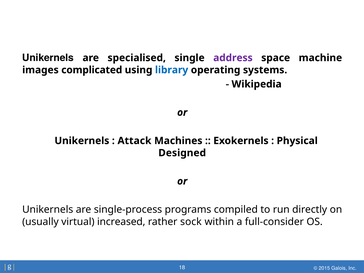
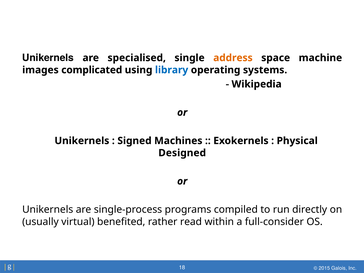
address colour: purple -> orange (233, 58)
Attack: Attack -> Signed (134, 141)
increased: increased -> benefited (121, 222)
sock: sock -> read (191, 222)
